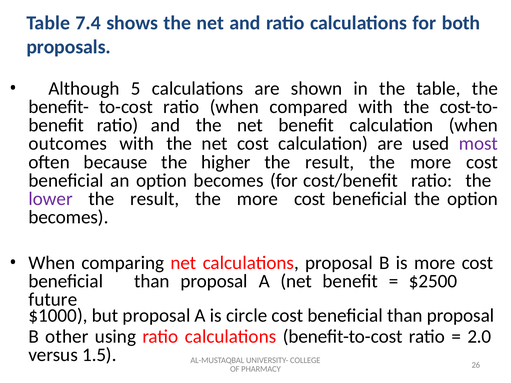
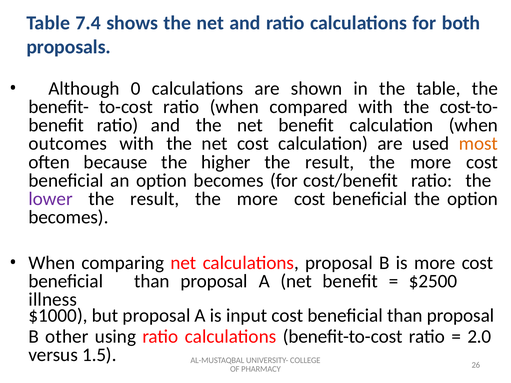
5: 5 -> 0 (136, 89)
most colour: purple -> orange (478, 144)
future: future -> illness (53, 300)
circle: circle -> input (247, 316)
